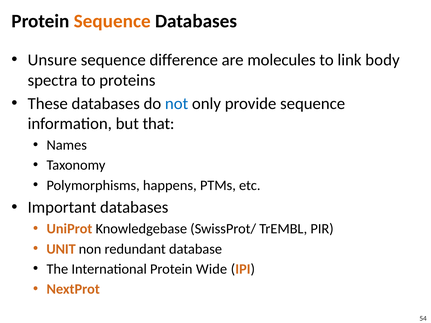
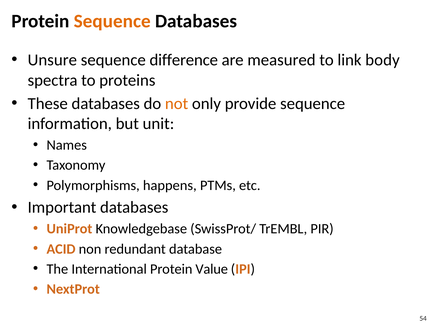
molecules: molecules -> measured (281, 60)
not colour: blue -> orange (177, 104)
that: that -> unit (158, 124)
UNIT: UNIT -> ACID (61, 249)
Wide: Wide -> Value (212, 269)
